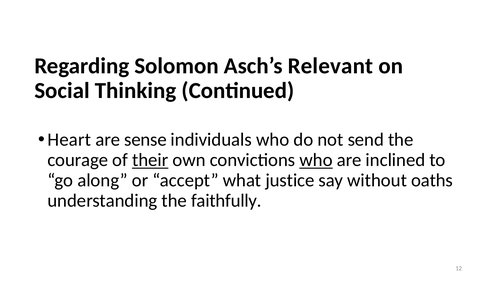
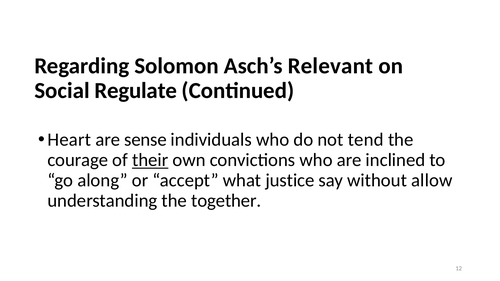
Thinking: Thinking -> Regulate (136, 91)
send: send -> tend (366, 140)
who underline: present -> none (316, 160)
oaths: oaths -> allow (432, 180)
faithfully: faithfully -> together (226, 201)
